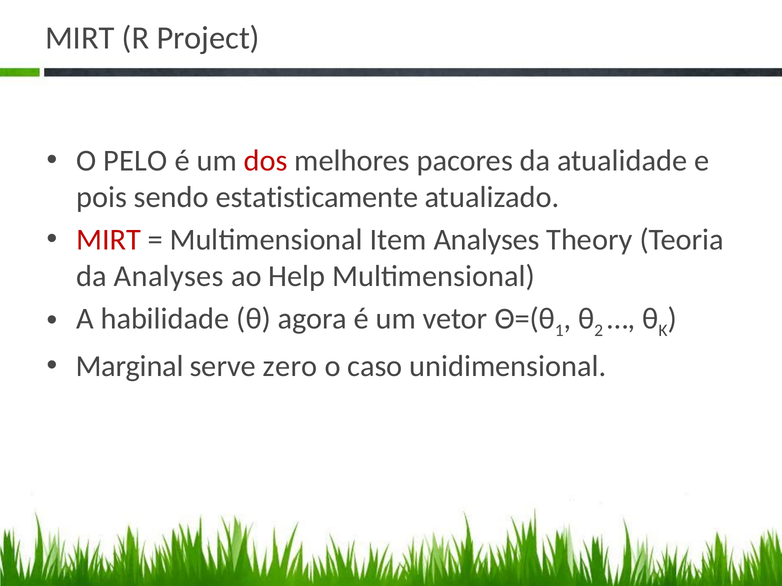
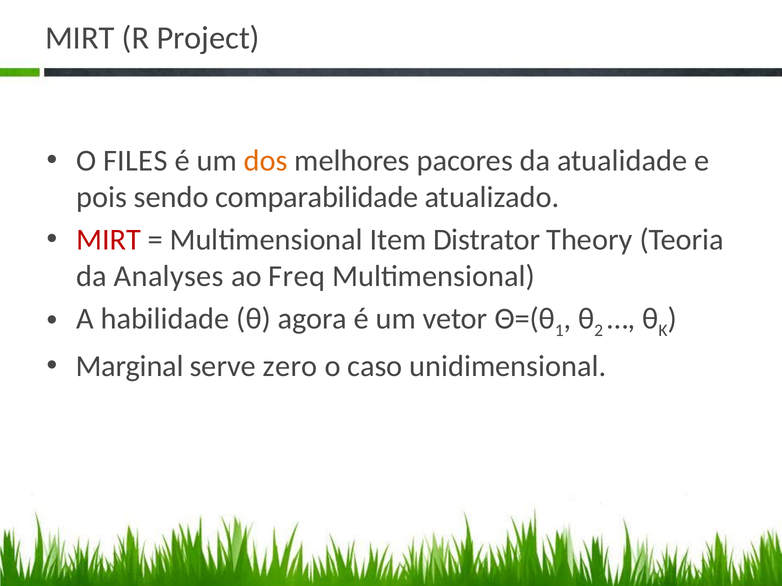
PELO: PELO -> FILES (135, 161)
dos colour: red -> orange (266, 161)
estatisticamente: estatisticamente -> comparabilidade (317, 197)
Item Analyses: Analyses -> Distrator (487, 240)
Help: Help -> Freq (297, 276)
